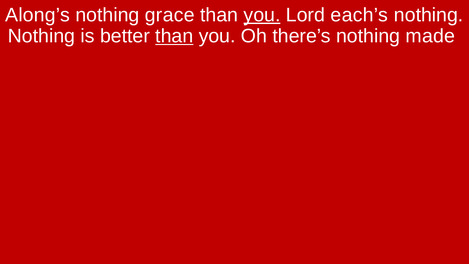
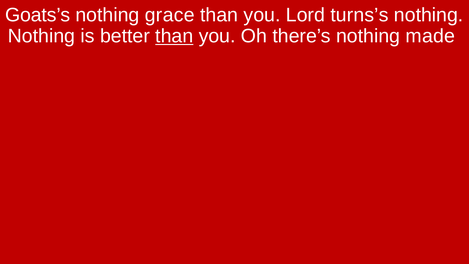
Along’s: Along’s -> Goats’s (38, 15)
you underline: present -> none (262, 15)
each’s: each’s -> turns’s (359, 15)
